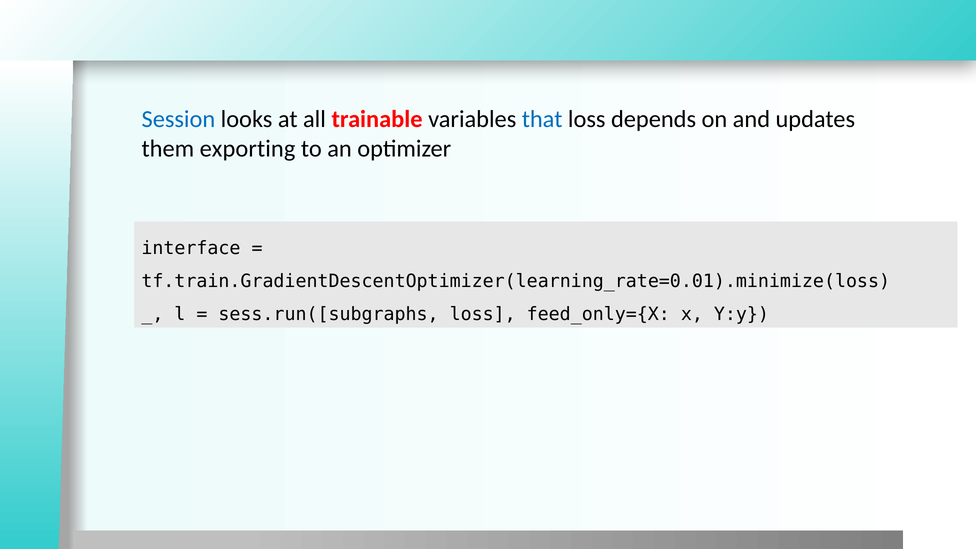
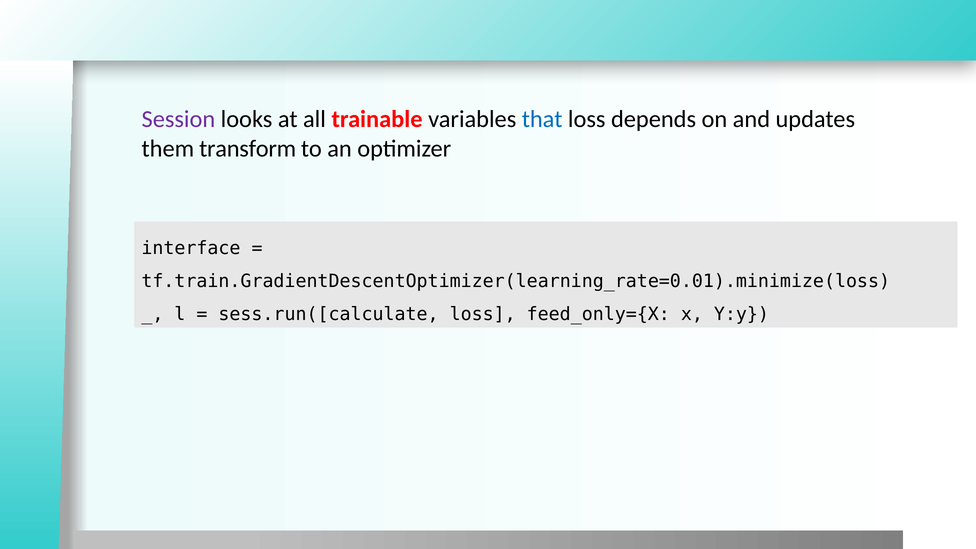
Session colour: blue -> purple (178, 119)
exporting: exporting -> transform (248, 149)
sess.run([subgraphs: sess.run([subgraphs -> sess.run([calculate (329, 314)
